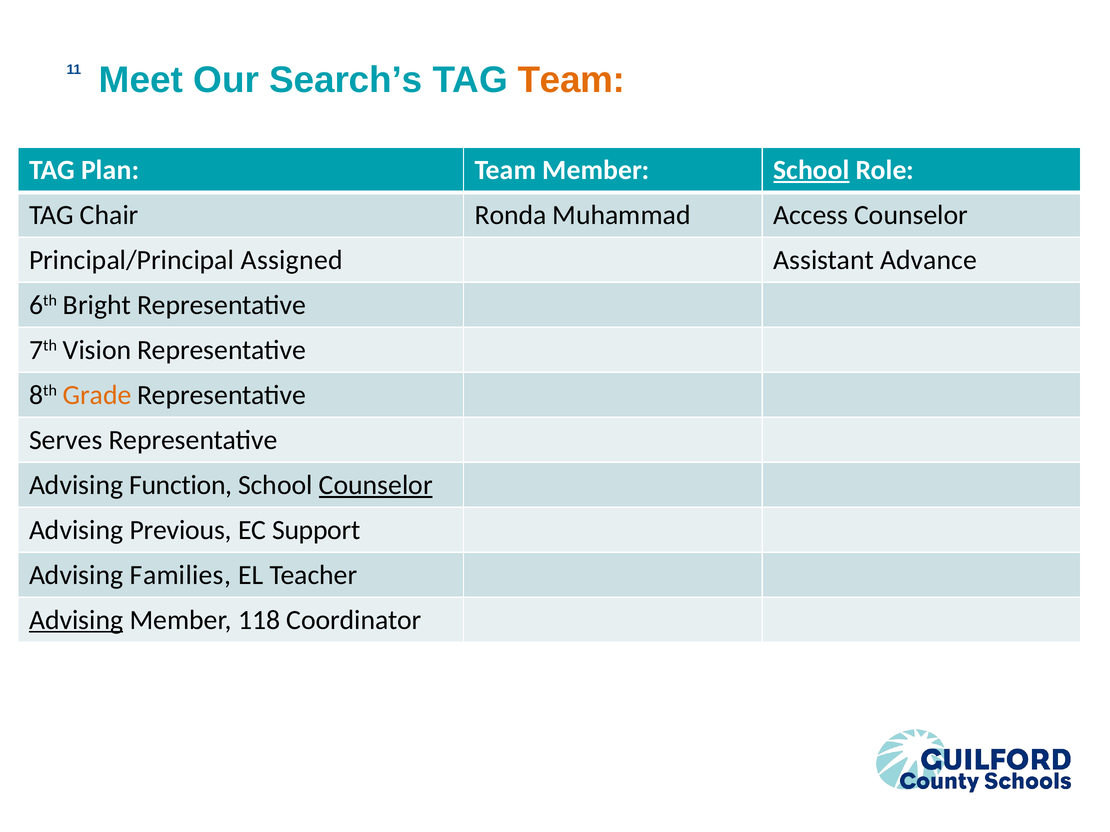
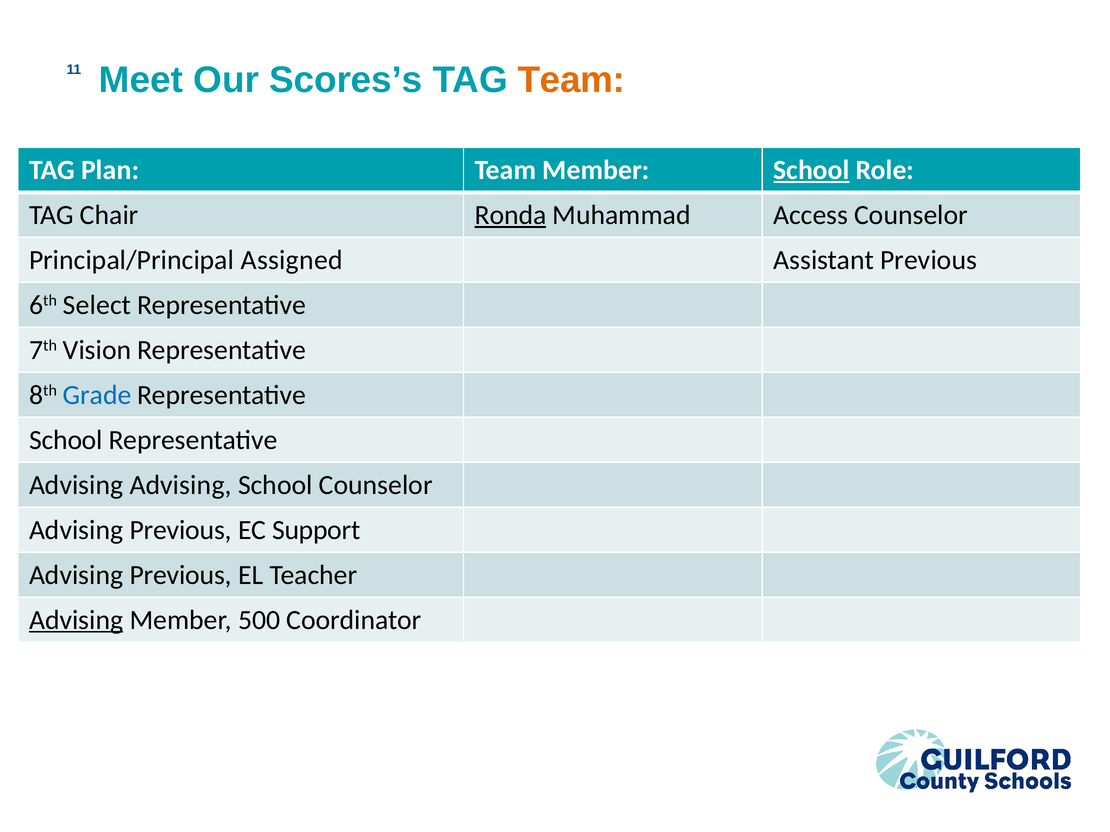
Search’s: Search’s -> Scores’s (346, 80)
Ronda underline: none -> present (511, 215)
Assistant Advance: Advance -> Previous (929, 260)
Bright: Bright -> Select (97, 305)
Grade colour: orange -> blue (97, 395)
Serves: Serves -> School (66, 440)
Advising Function: Function -> Advising (181, 485)
Counselor underline: present -> none (376, 485)
Families: Families -> Previous (181, 575)
118: 118 -> 500 (259, 620)
